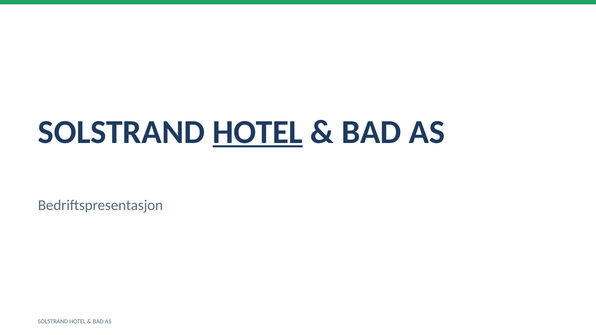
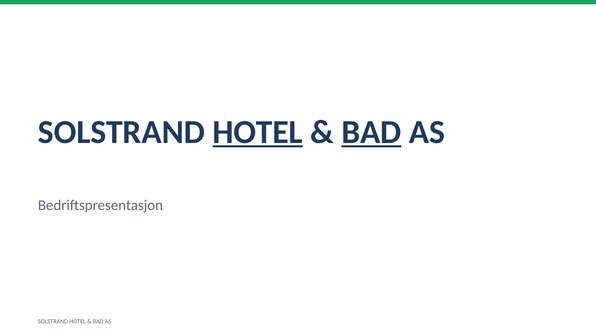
BAD underline: none -> present (371, 132)
